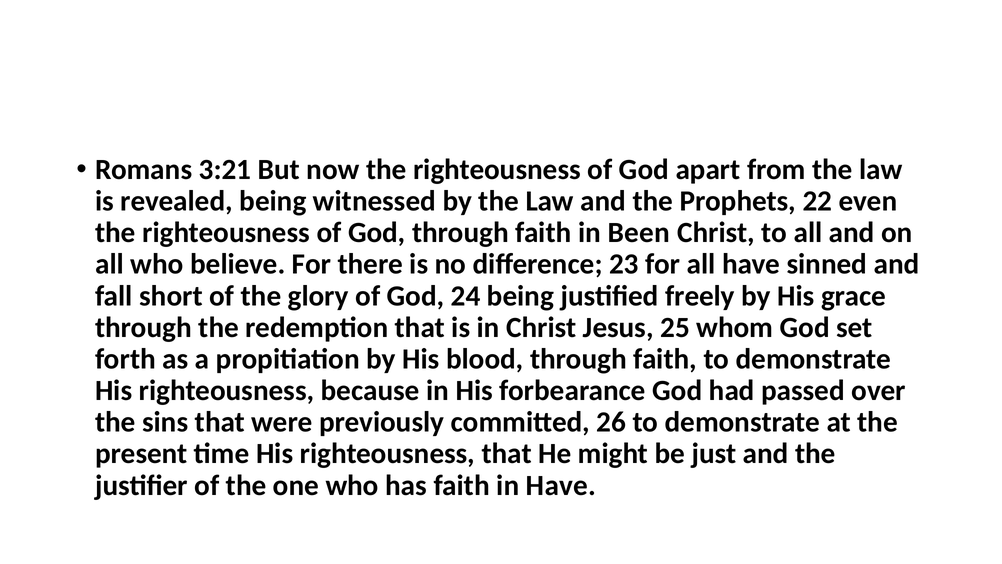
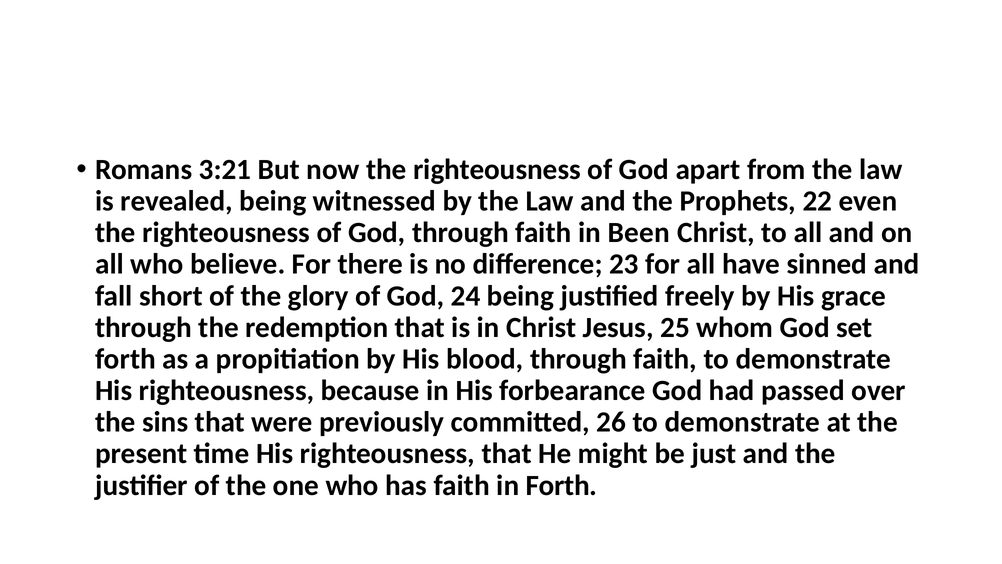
in Have: Have -> Forth (561, 485)
